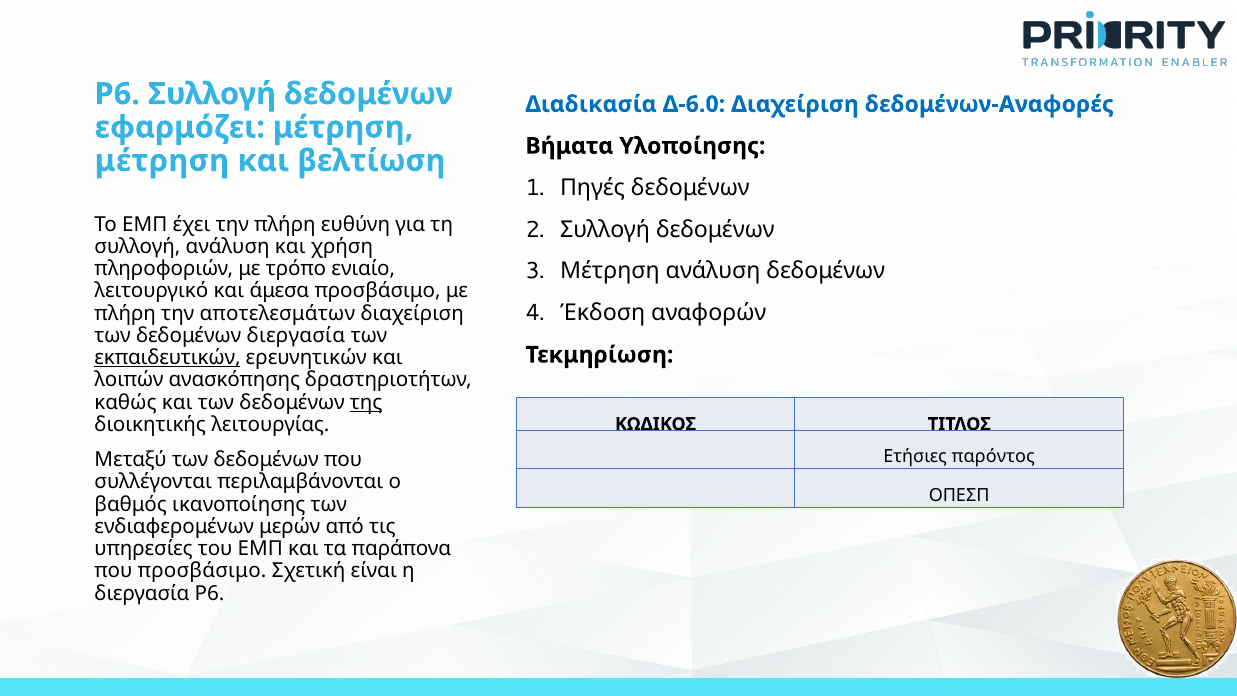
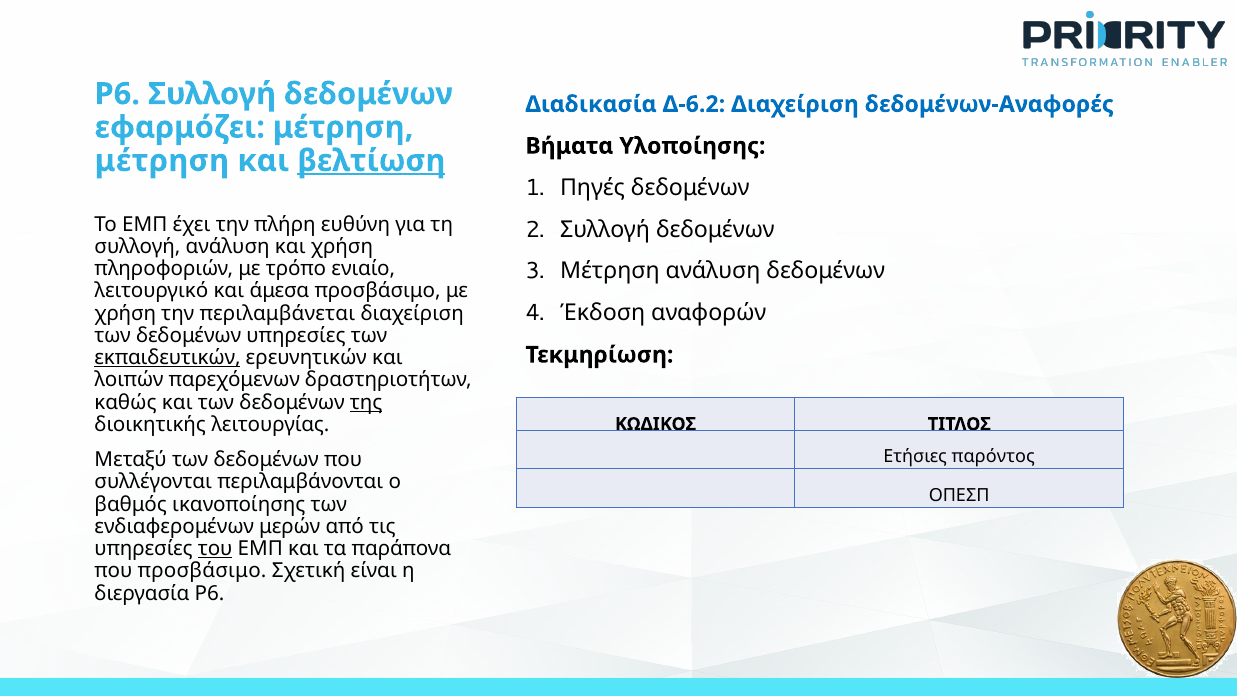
Δ-6.0: Δ-6.0 -> Δ-6.2 (694, 104)
βελτίωση underline: none -> present (371, 161)
πλήρη: πλήρη -> χρήση (125, 313)
αποτελεσμάτων: αποτελεσμάτων -> περιλαμβάνεται (277, 313)
δεδομένων διεργασία: διεργασία -> υπηρεσίες (296, 336)
ανασκόπησης: ανασκόπησης -> παρεχόμενων (234, 380)
του underline: none -> present (215, 549)
